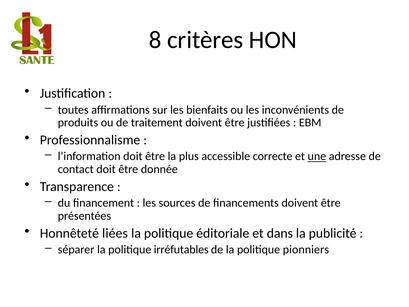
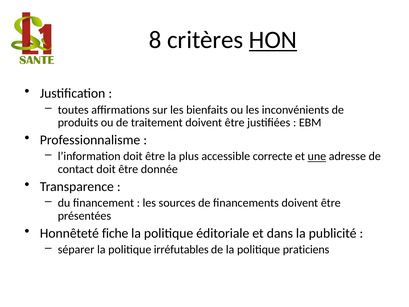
HON underline: none -> present (273, 40)
liées: liées -> fiche (115, 233)
pionniers: pionniers -> praticiens (306, 249)
